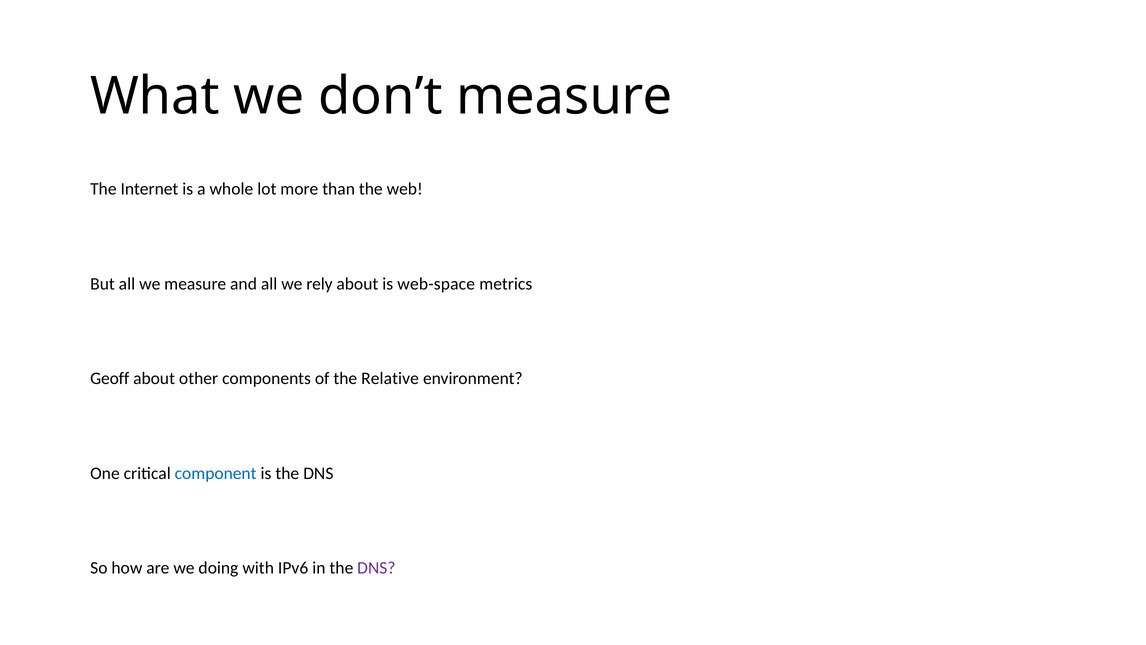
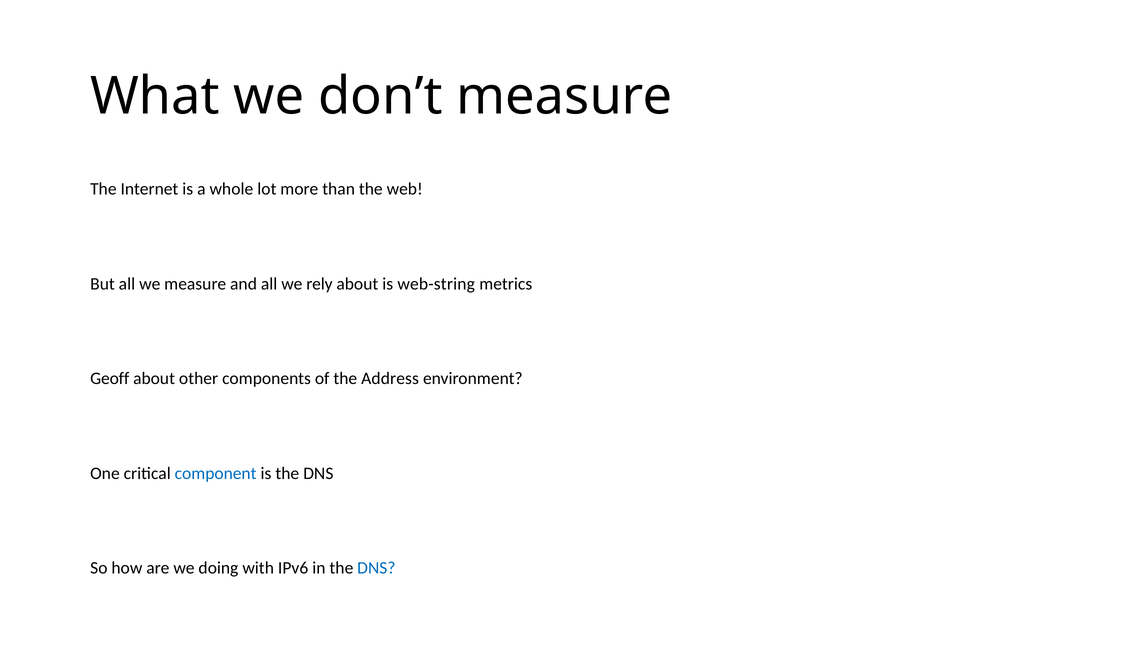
web-space: web-space -> web-string (436, 284)
Relative: Relative -> Address (390, 378)
DNS colour: purple -> blue (376, 568)
